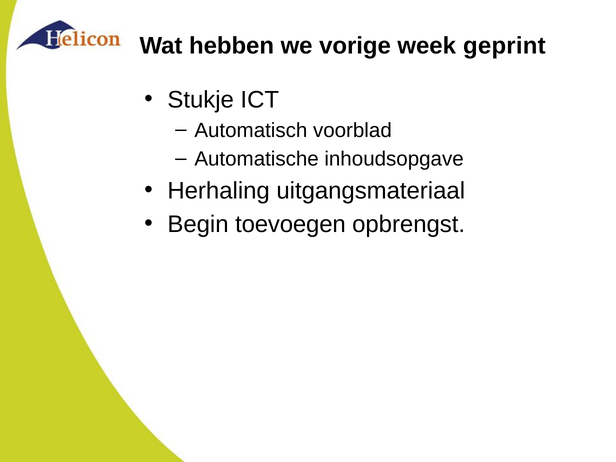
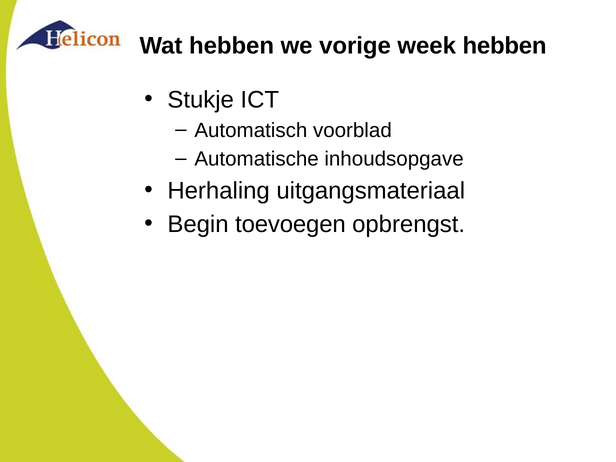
week geprint: geprint -> hebben (505, 46)
